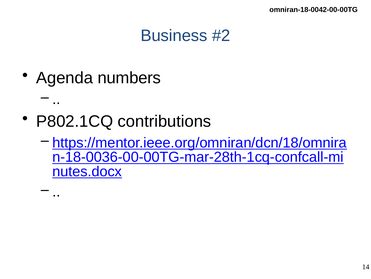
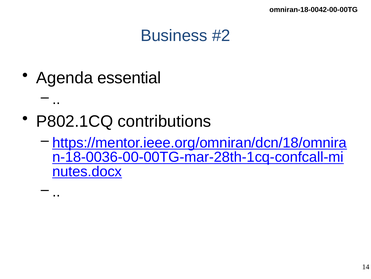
numbers: numbers -> essential (129, 78)
